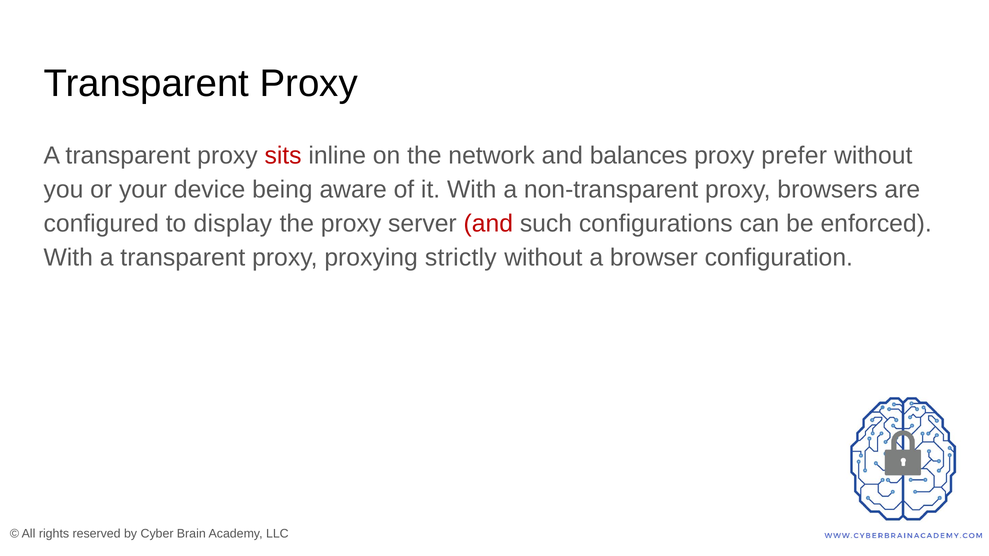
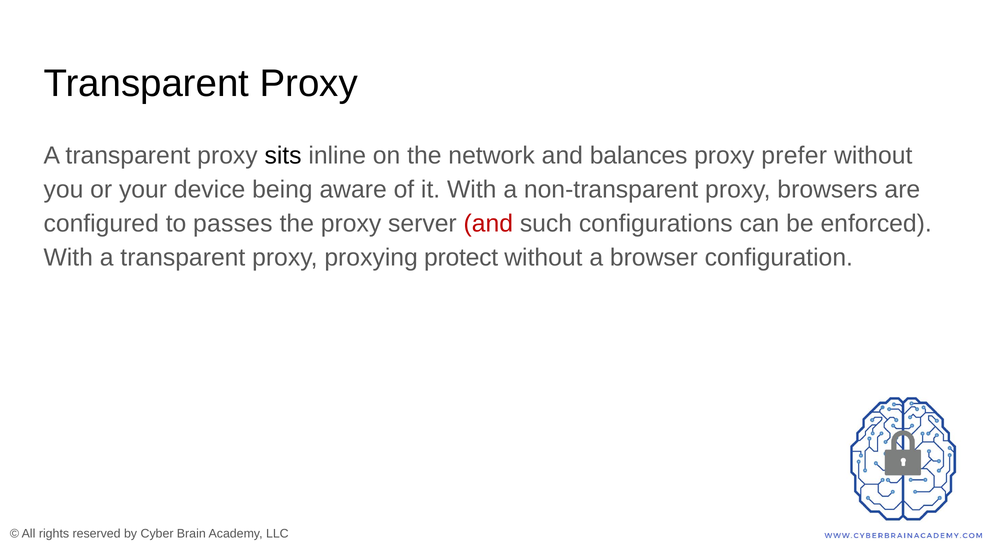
sits colour: red -> black (283, 156)
display: display -> passes (233, 224)
strictly: strictly -> protect (461, 258)
